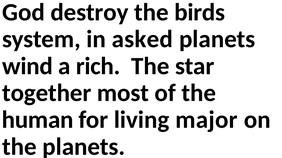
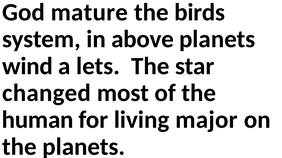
destroy: destroy -> mature (89, 12)
asked: asked -> above (143, 39)
rich: rich -> lets (98, 66)
together: together -> changed (47, 93)
